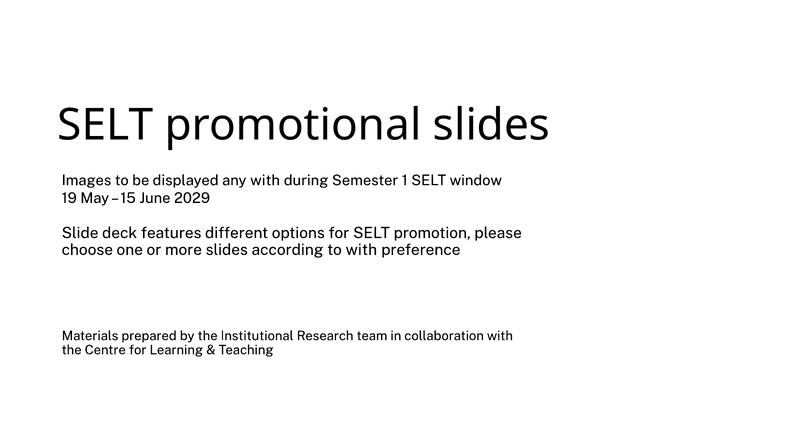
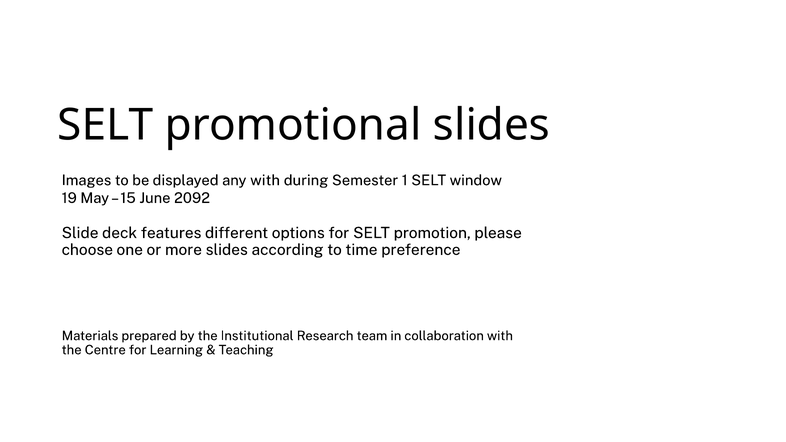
2029: 2029 -> 2092 (192, 198)
to with: with -> time (361, 250)
